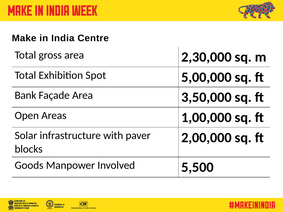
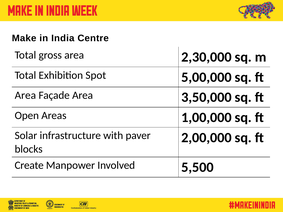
Bank: Bank -> Area (25, 95)
Goods: Goods -> Create (29, 165)
